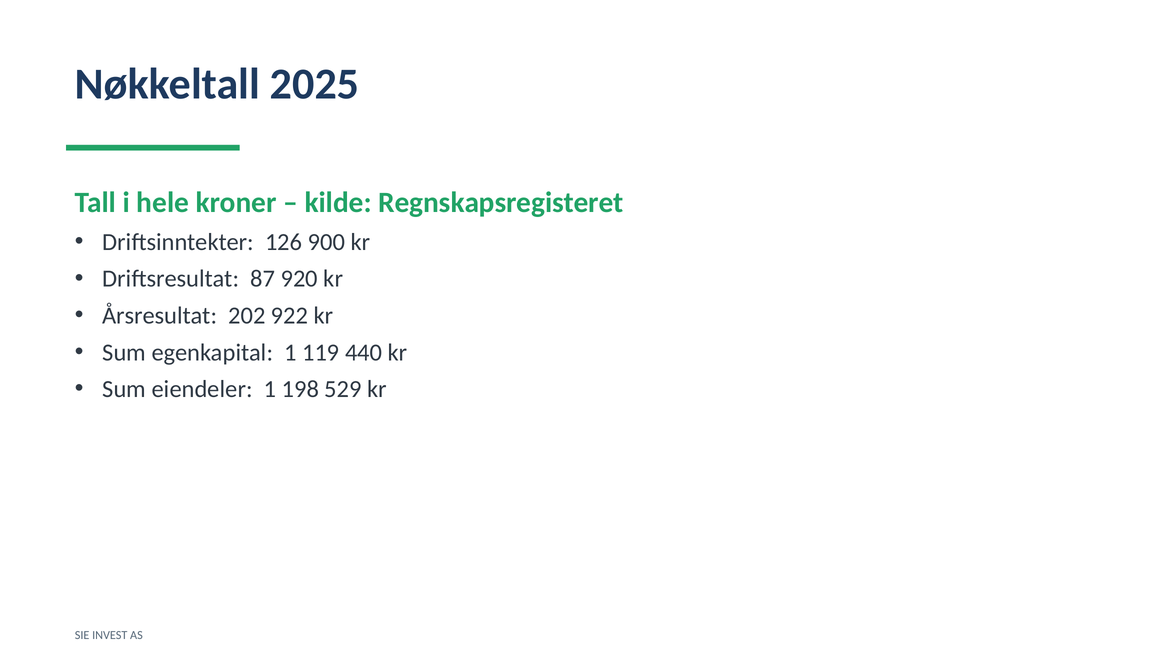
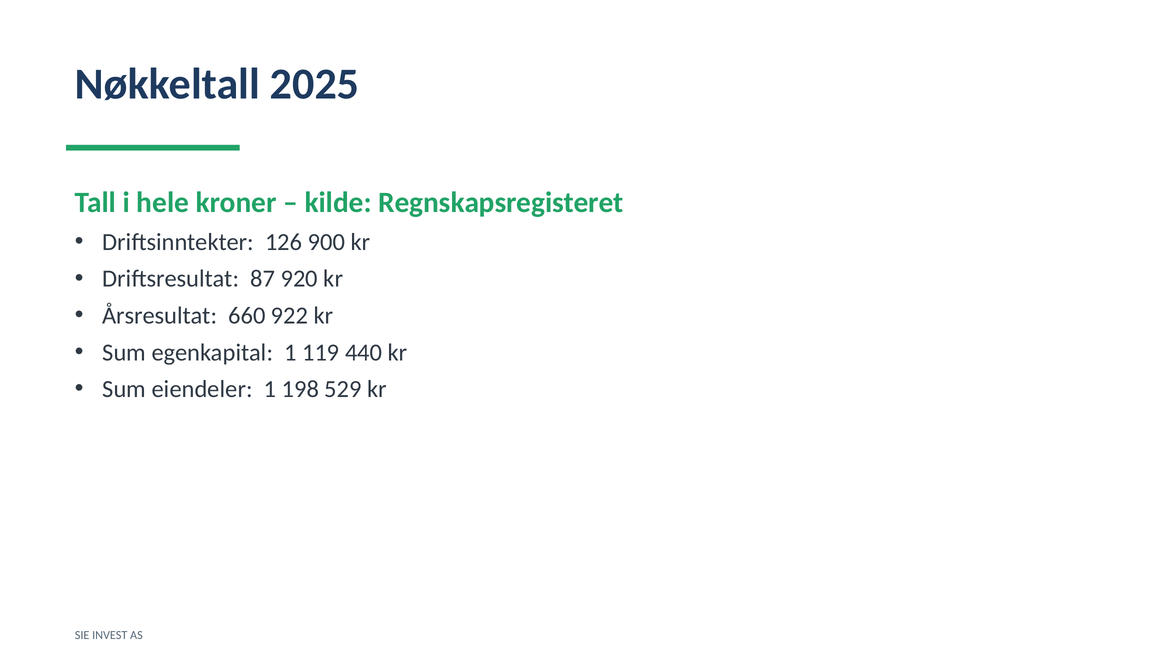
202: 202 -> 660 (247, 315)
